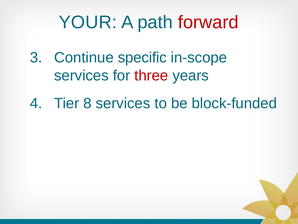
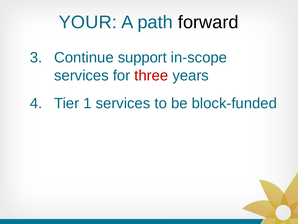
forward colour: red -> black (208, 22)
specific: specific -> support (142, 57)
8: 8 -> 1 (87, 103)
